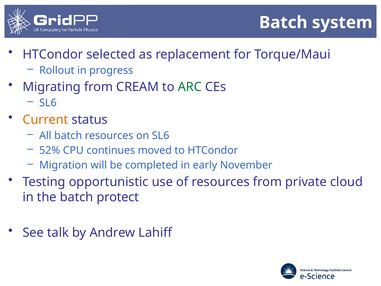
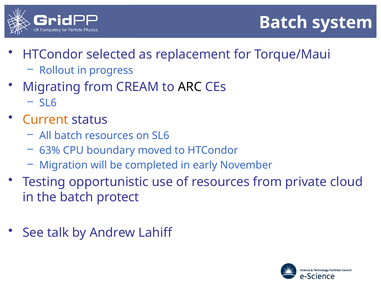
ARC colour: green -> black (190, 87)
52%: 52% -> 63% (50, 150)
continues: continues -> boundary (111, 150)
